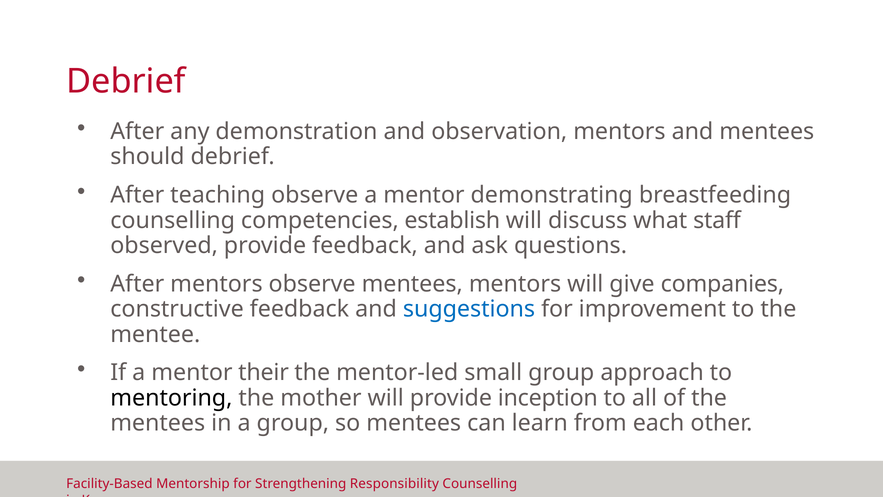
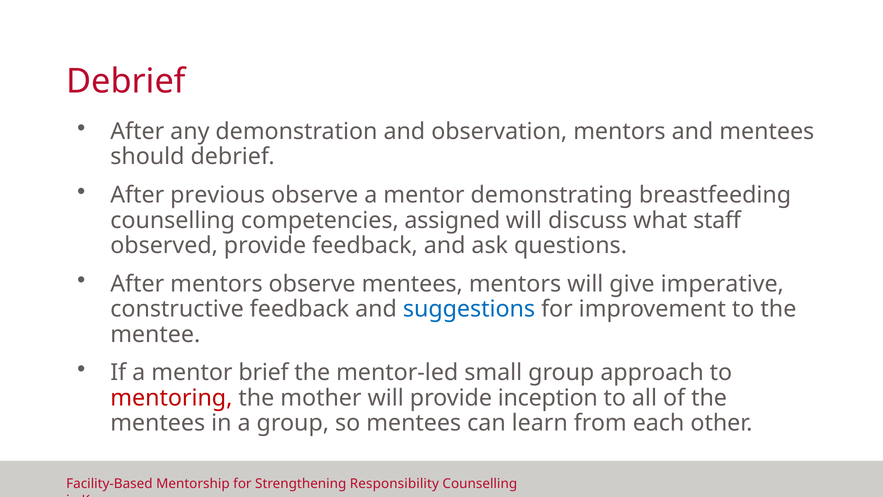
teaching: teaching -> previous (218, 195)
establish: establish -> assigned (452, 220)
companies: companies -> imperative (722, 284)
their: their -> brief (264, 372)
mentoring colour: black -> red (171, 398)
